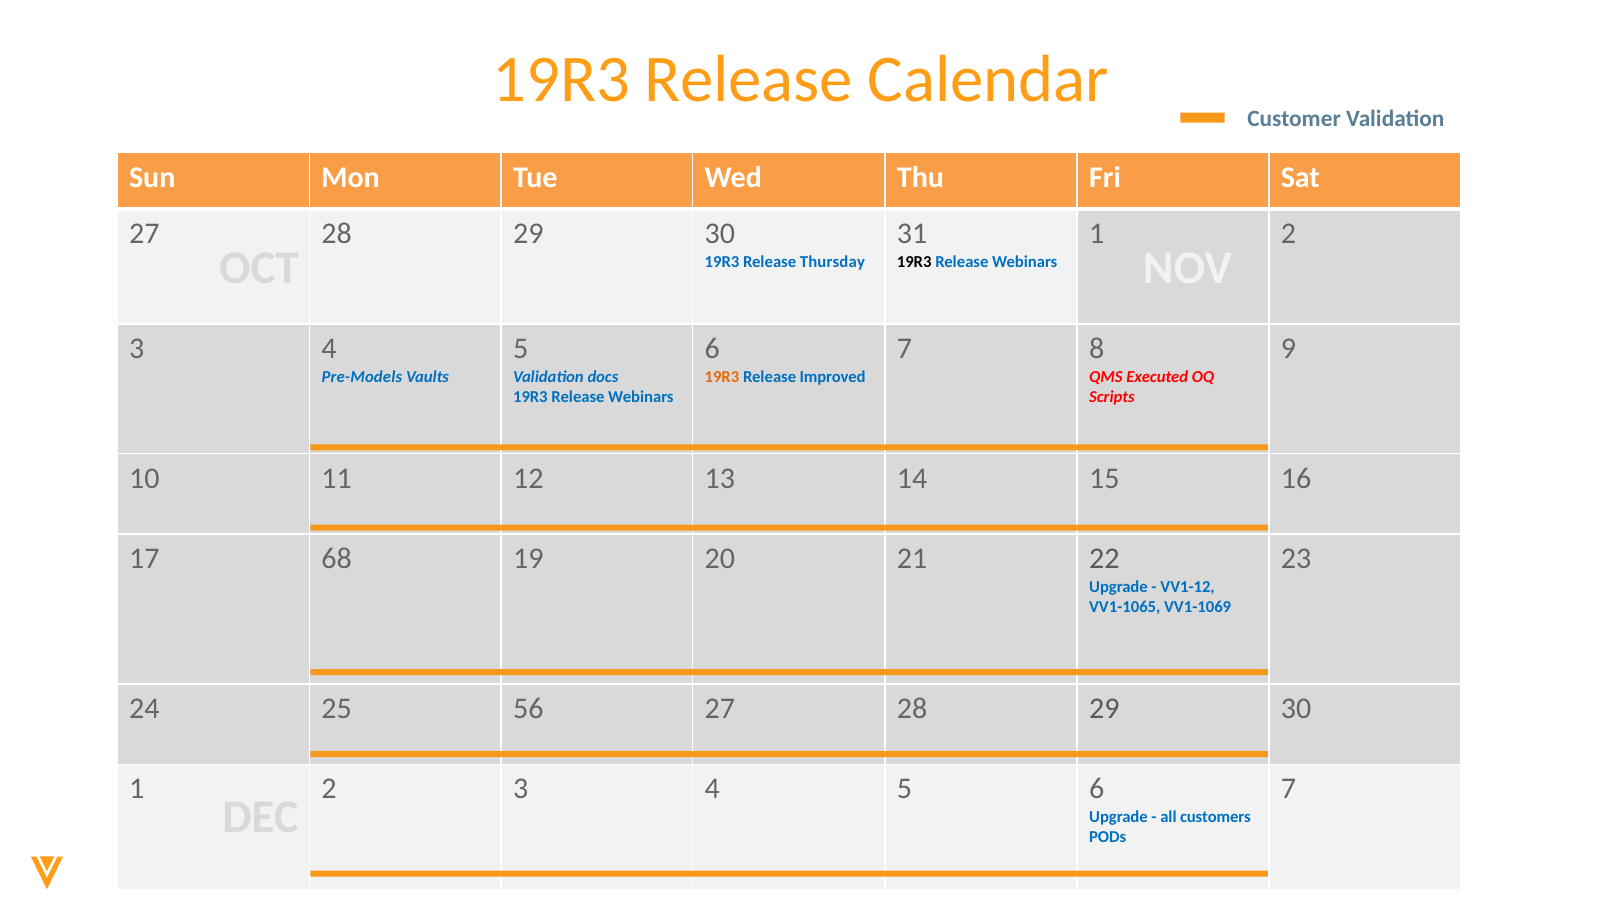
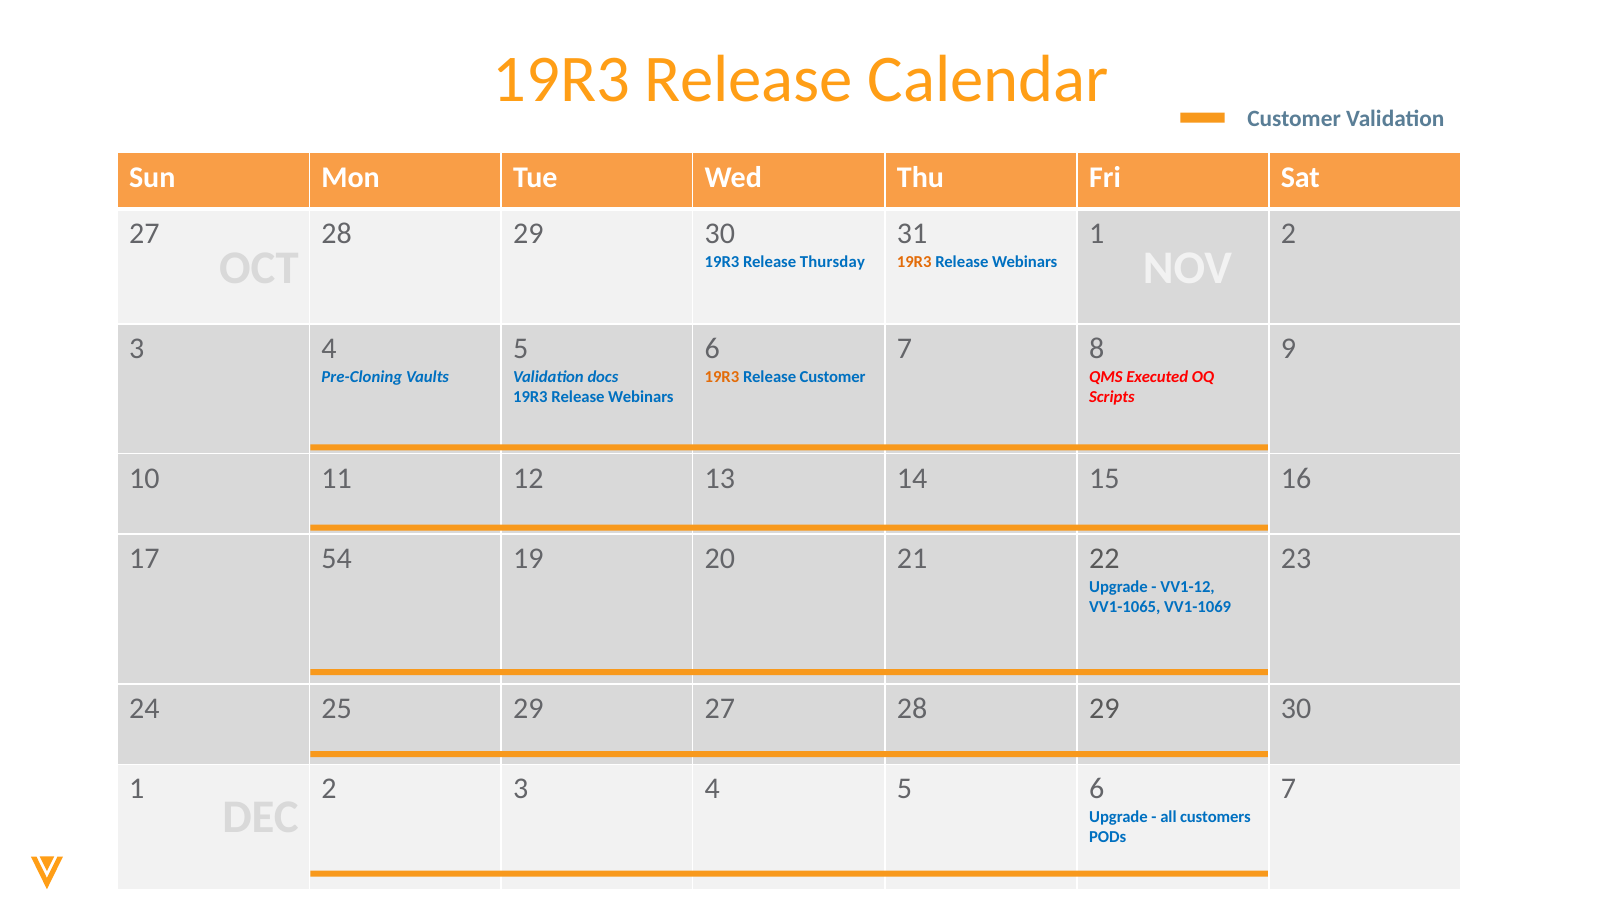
19R3 colour: black -> orange (914, 262)
Pre-Models: Pre-Models -> Pre-Cloning (362, 377)
Release Improved: Improved -> Customer (833, 377)
68: 68 -> 54 (337, 559)
25 56: 56 -> 29 (528, 709)
